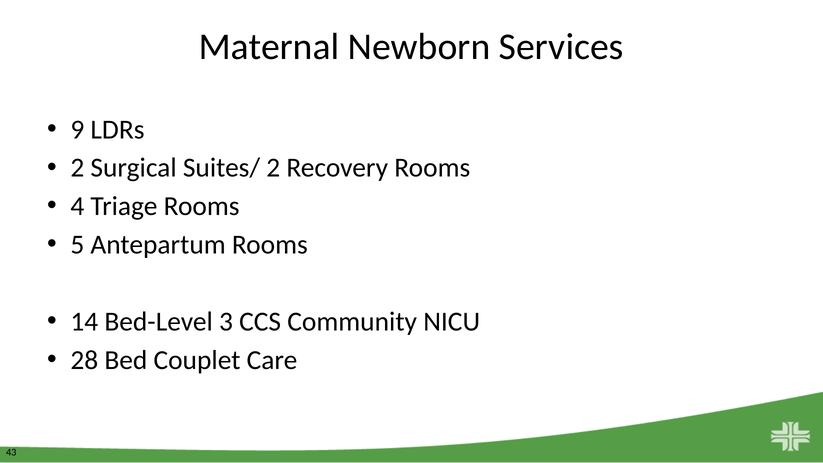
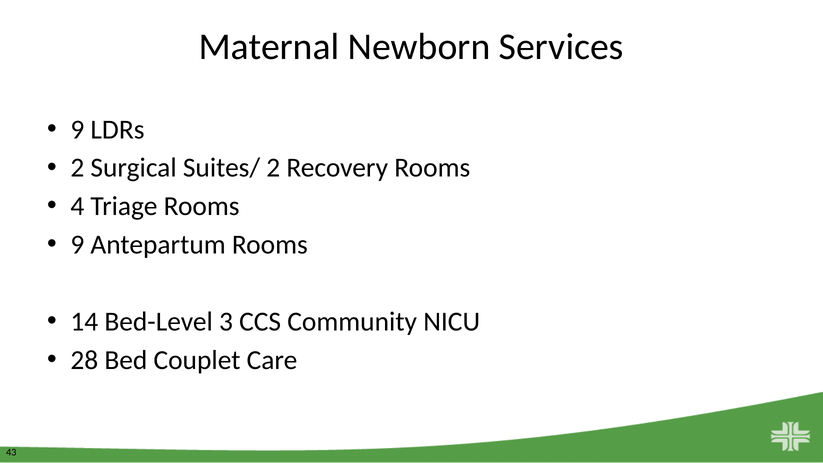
5: 5 -> 9 (77, 245)
